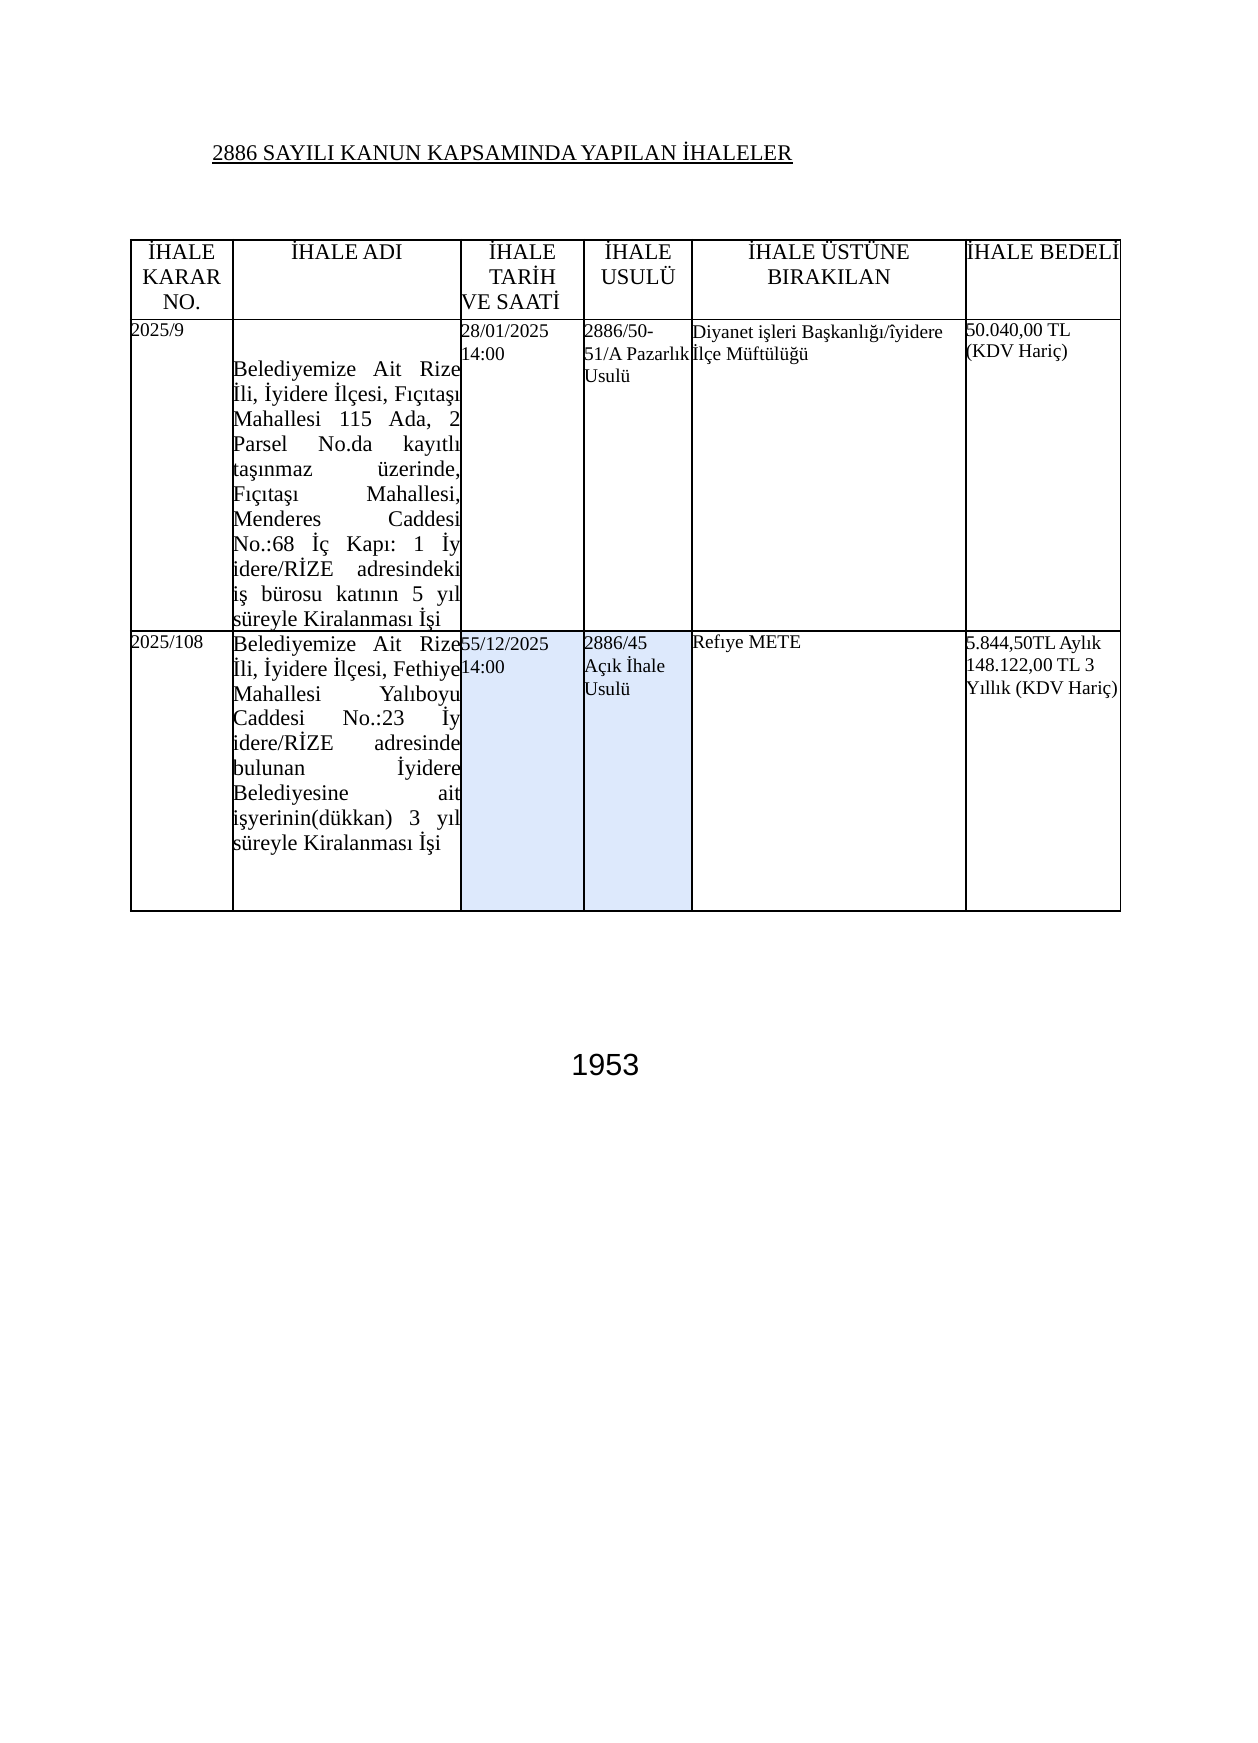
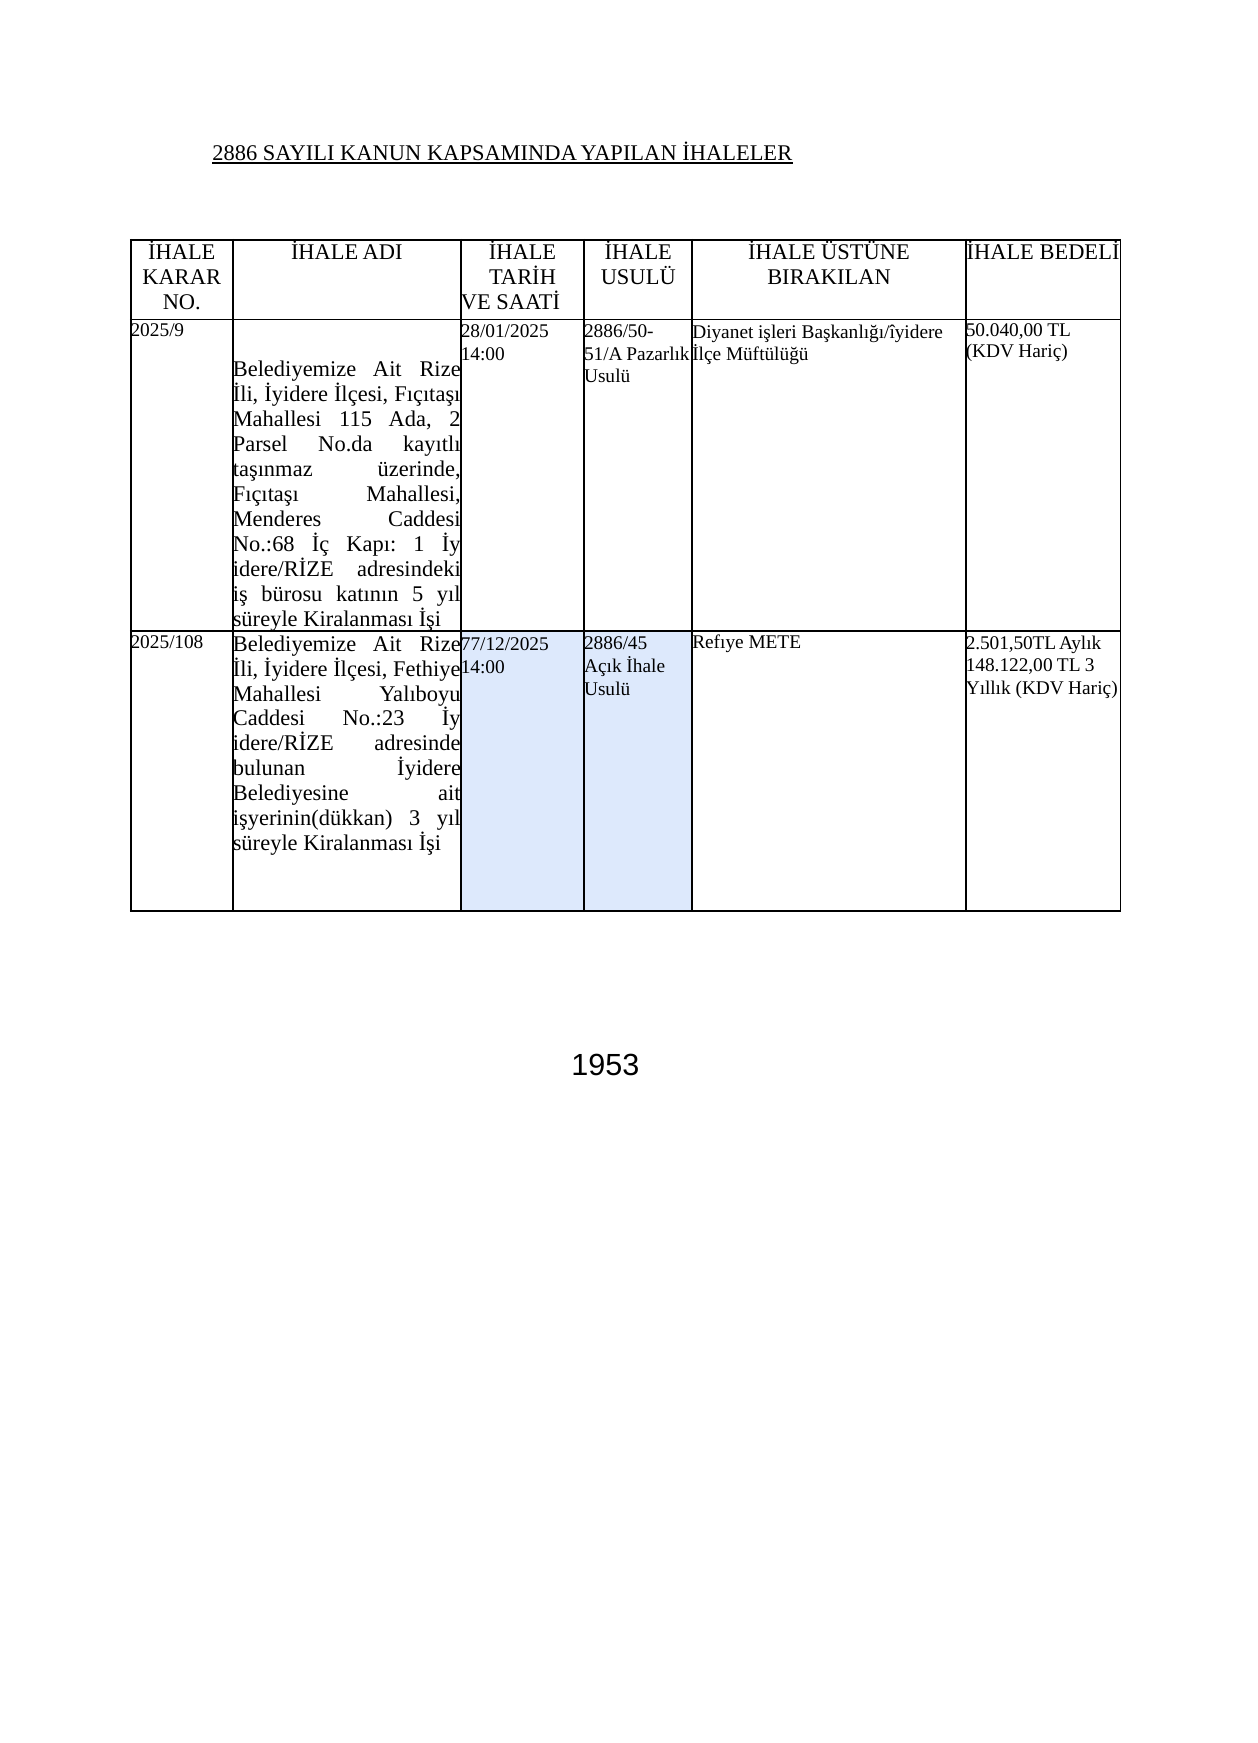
5.844,50TL: 5.844,50TL -> 2.501,50TL (1011, 643)
55/12/2025: 55/12/2025 -> 77/12/2025 (505, 644)
